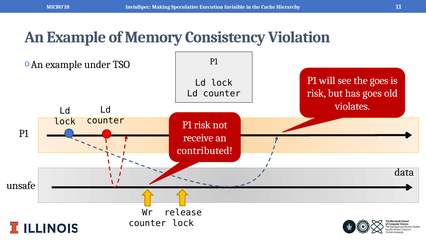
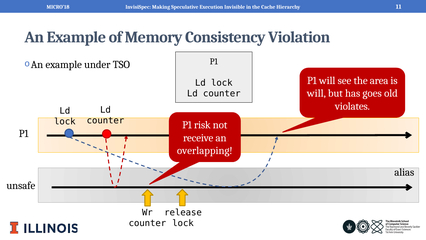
the goes: goes -> area (379, 80)
risk: risk -> will (316, 93)
contributed: contributed -> overlapping (205, 150)
data: data -> alias (404, 172)
